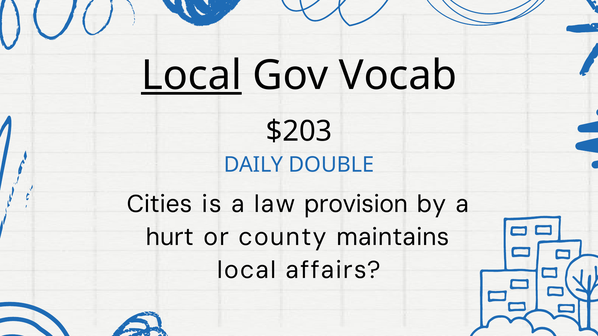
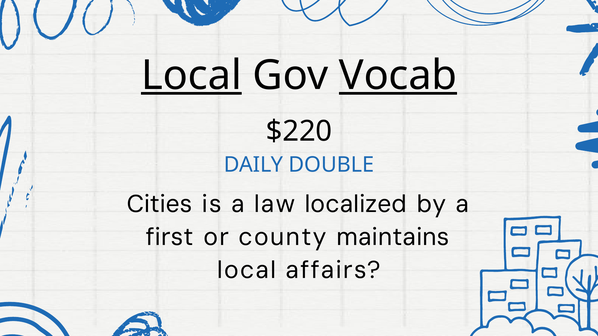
Vocab underline: none -> present (398, 76)
$203: $203 -> $220 (299, 131)
provision: provision -> localized (356, 204)
hurt: hurt -> first (170, 237)
